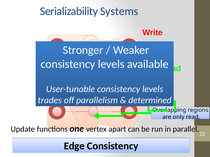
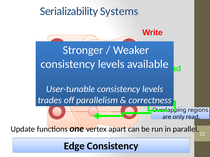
determined: determined -> correctness (150, 101)
